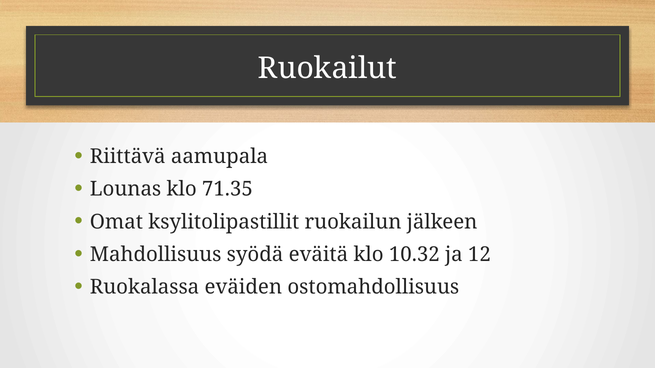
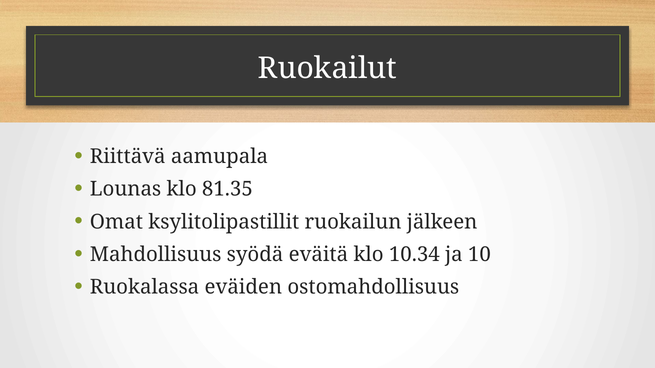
71.35: 71.35 -> 81.35 (227, 189)
10.32: 10.32 -> 10.34 (414, 255)
12: 12 -> 10 (479, 255)
